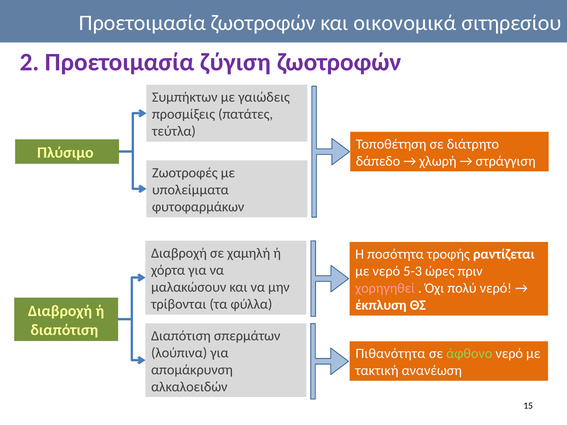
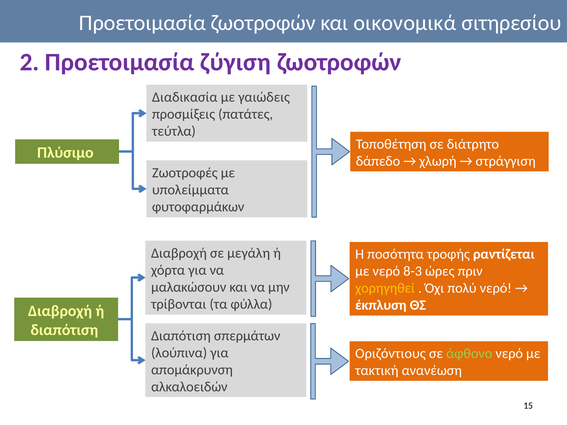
Συμπήκτων: Συμπήκτων -> Διαδικασία (185, 97)
χαμηλή: χαμηλή -> μεγάλη (249, 253)
5-3: 5-3 -> 8-3 (413, 271)
χορηγηθεί colour: pink -> yellow (385, 288)
Πιθανότητα: Πιθανότητα -> Οριζόντιους (390, 354)
